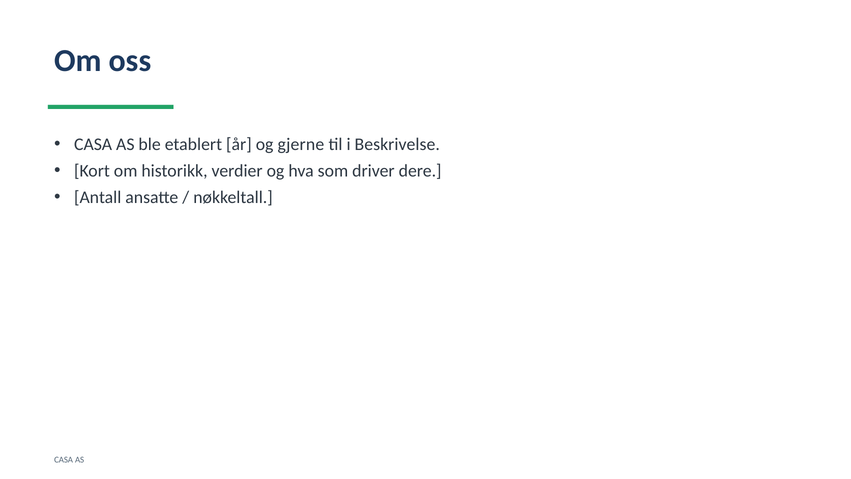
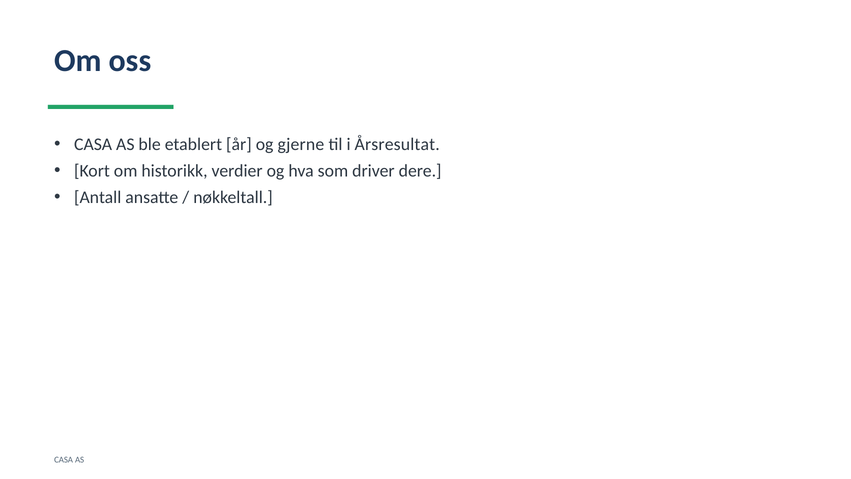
Beskrivelse: Beskrivelse -> Årsresultat (397, 144)
